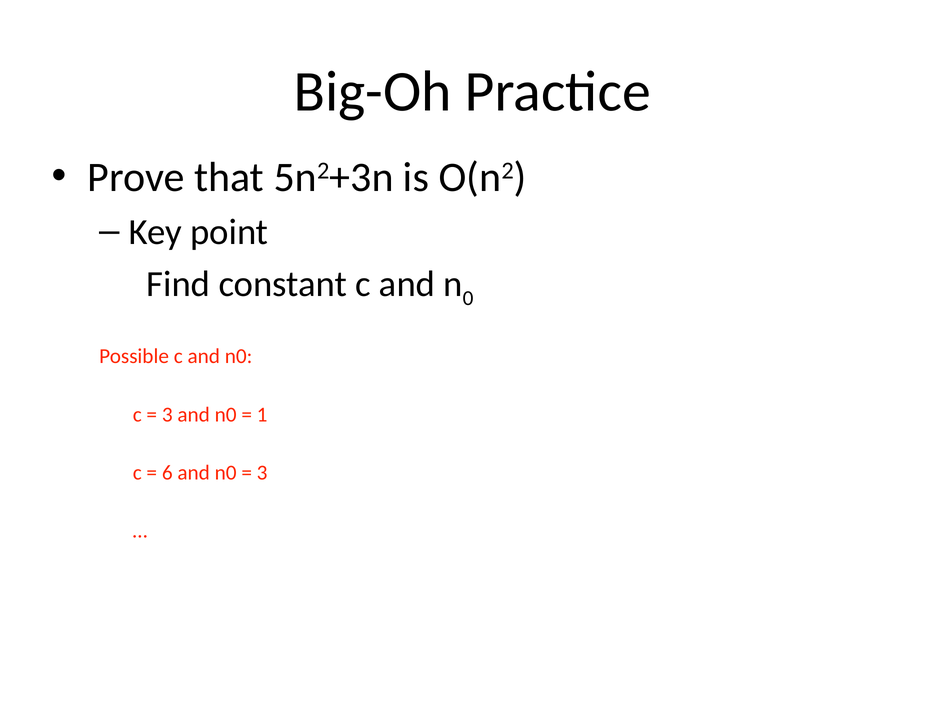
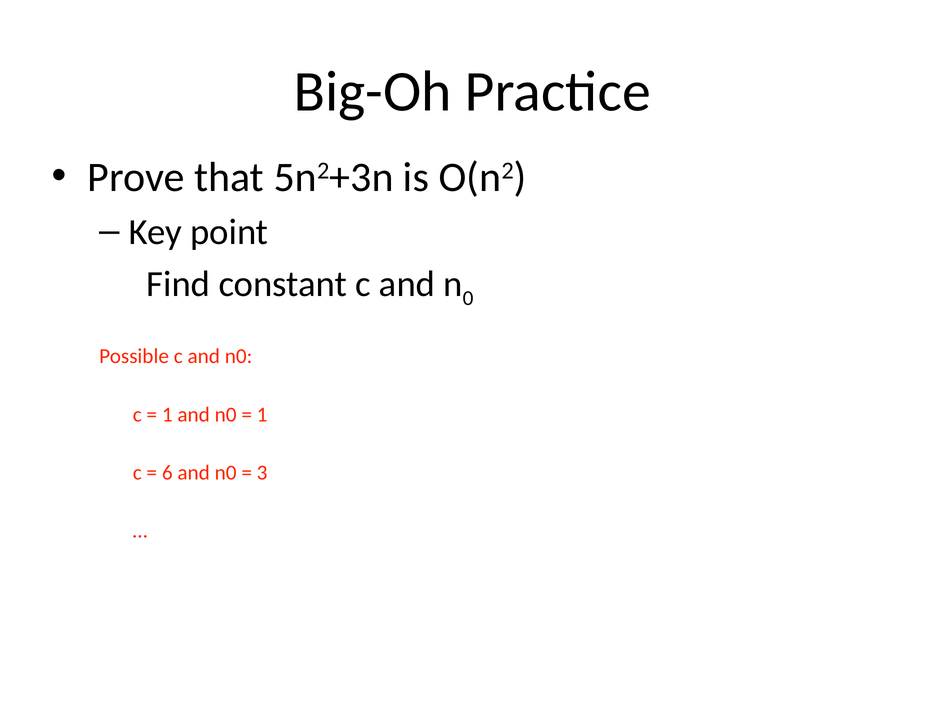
3: 3 -> 1 (167, 414)
